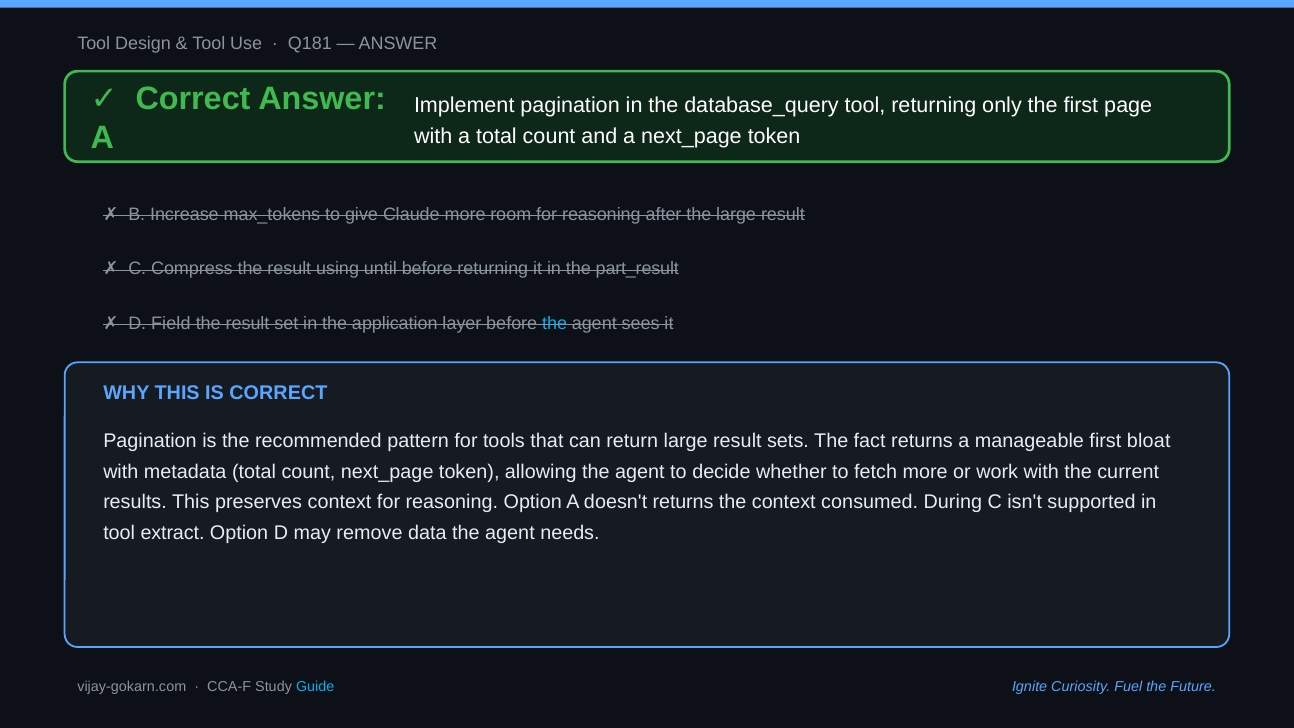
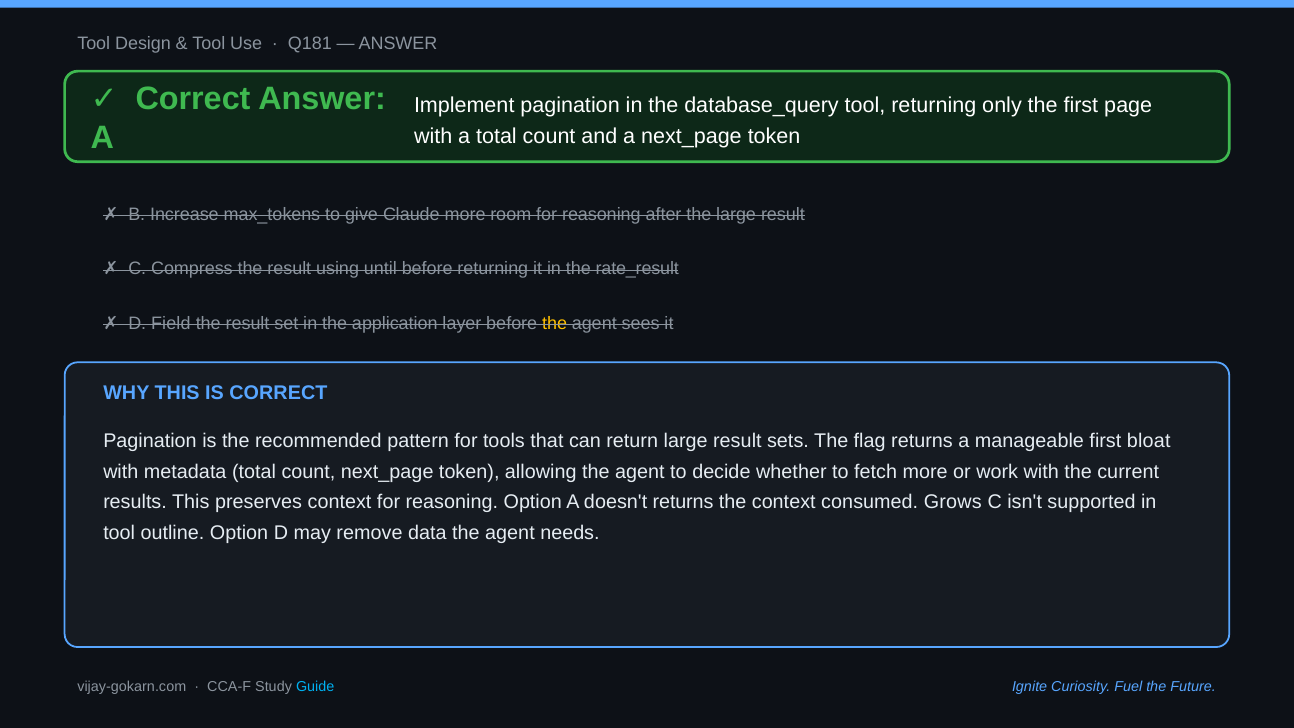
part_result: part_result -> rate_result (637, 269)
the colour: light blue -> yellow (555, 323)
fact: fact -> flag (870, 441)
During: During -> Grows (953, 502)
extract: extract -> outline (172, 533)
